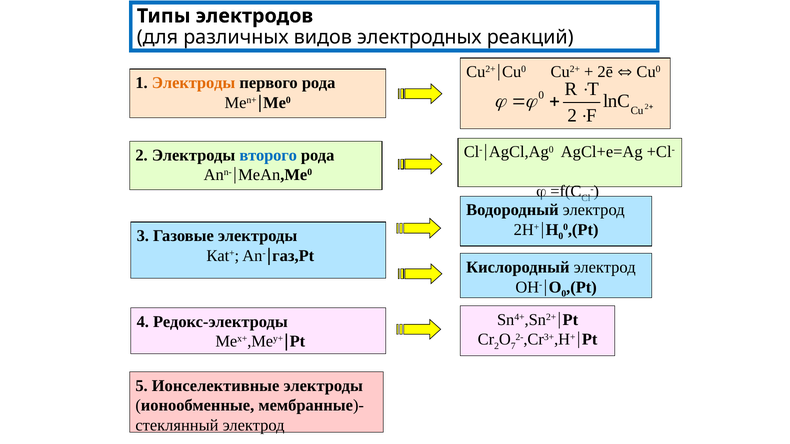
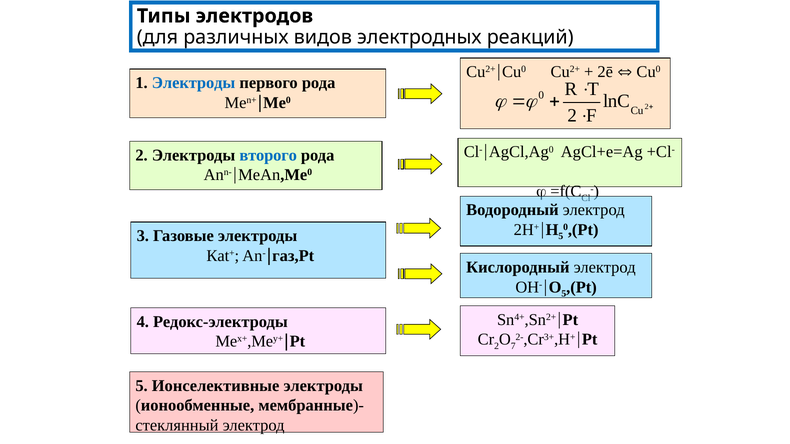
Электроды colour: orange -> blue (194, 83)
0: 0 -> 5 (561, 236)
0: 0 -> 5 (564, 294)
